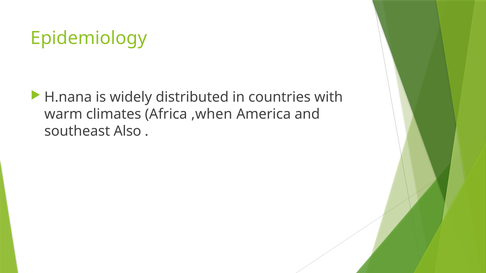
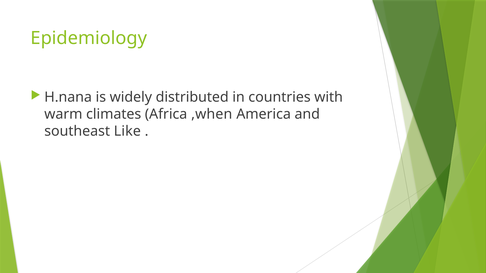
Also: Also -> Like (127, 131)
